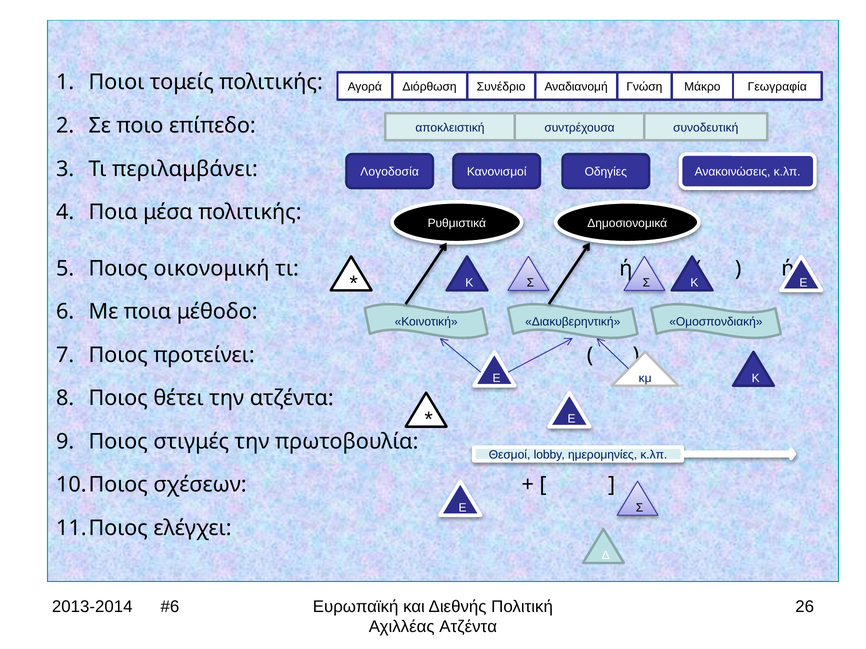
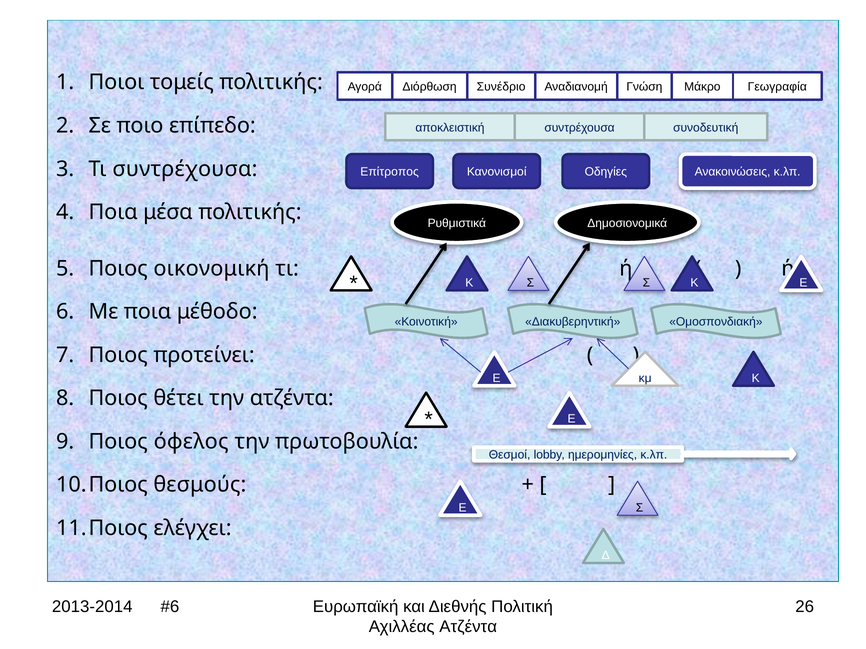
Τι περιλαμβάνει: περιλαμβάνει -> συντρέχουσα (185, 169)
Λογοδοσία: Λογοδοσία -> Επίτροπος (390, 172)
στιγμές: στιγμές -> όφελος (191, 442)
σχέσεων: σχέσεων -> θεσμούς (200, 485)
